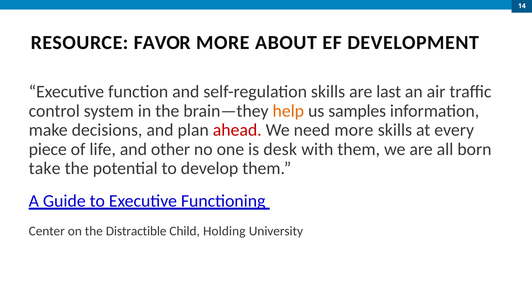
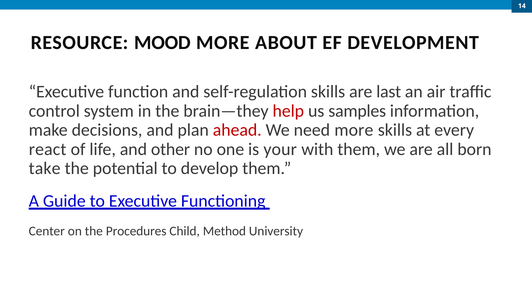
FAVOR: FAVOR -> MOOD (162, 43)
help colour: orange -> red (288, 111)
piece: piece -> react (48, 149)
desk: desk -> your (280, 149)
Distractible: Distractible -> Procedures (136, 231)
Holding: Holding -> Method (224, 231)
